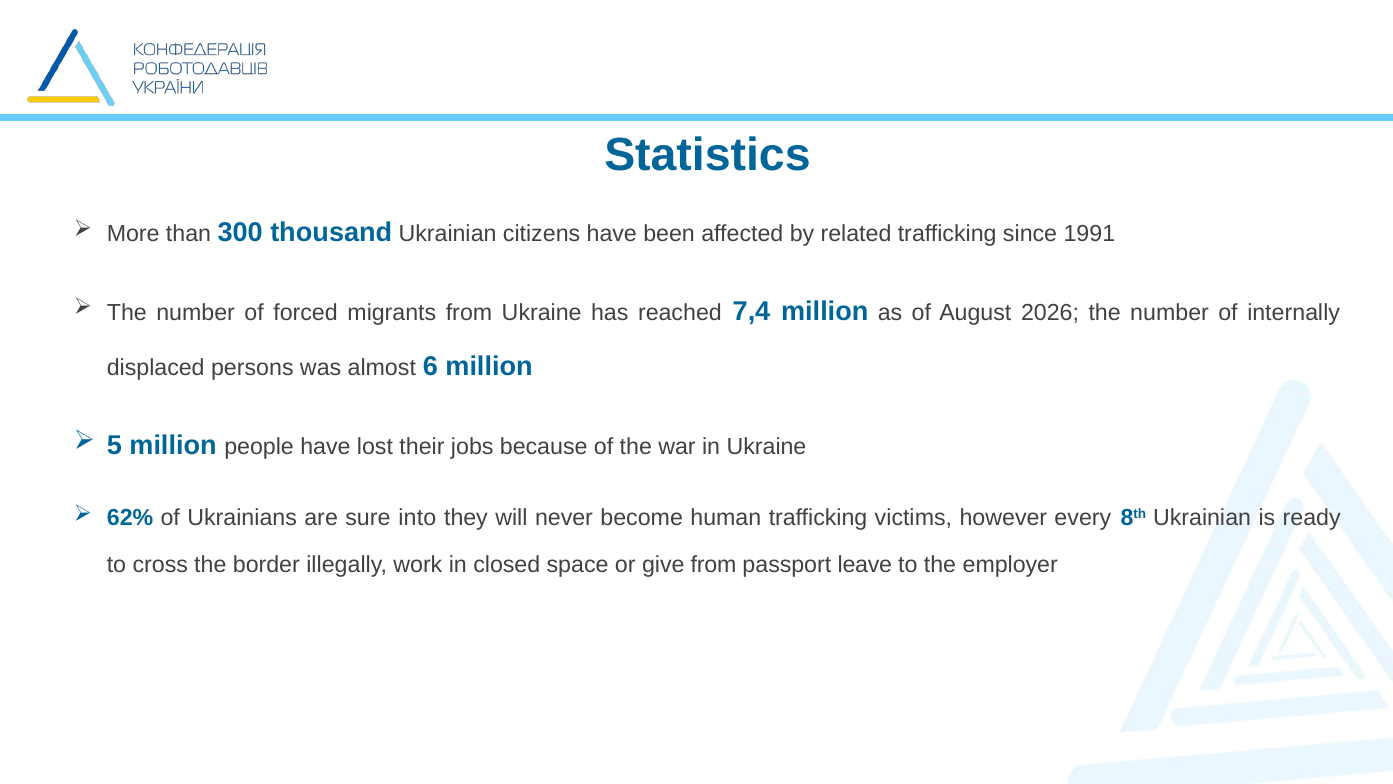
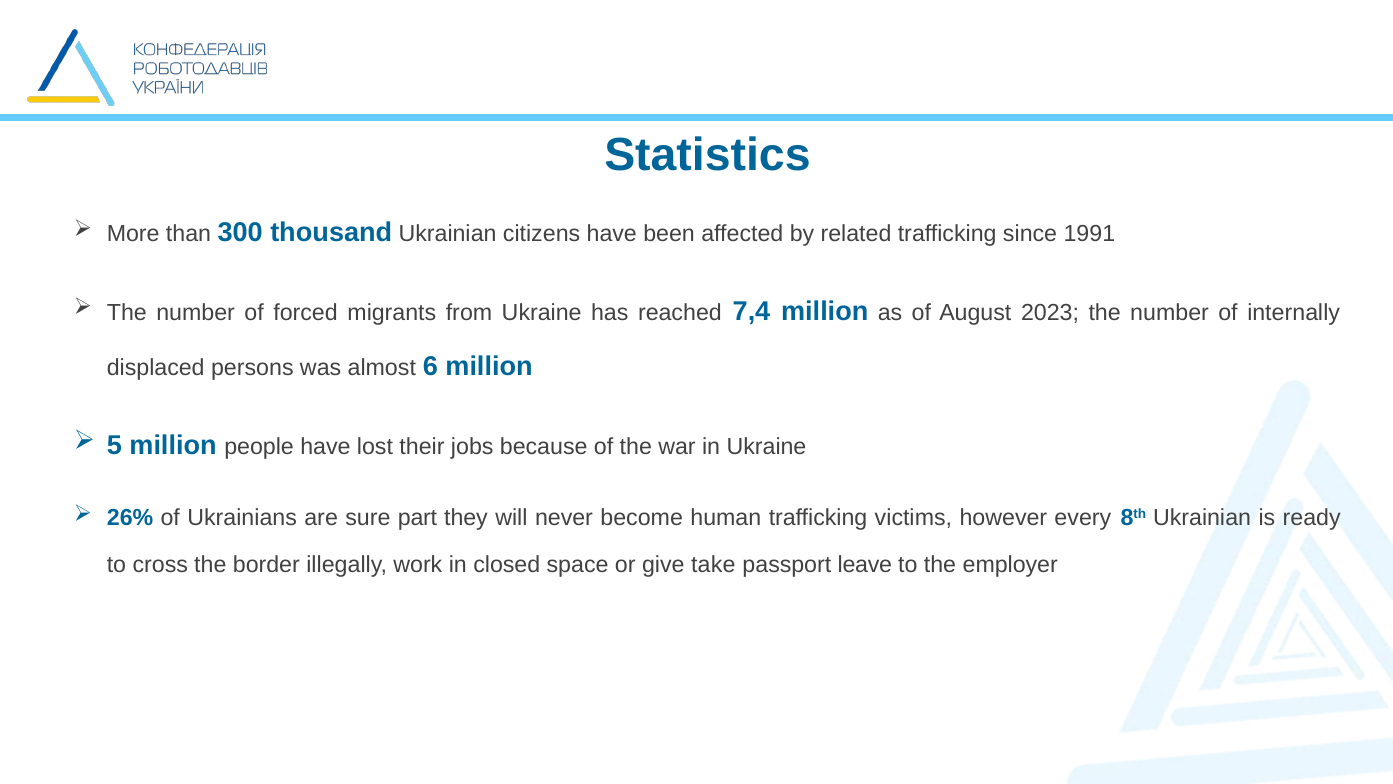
2026: 2026 -> 2023 (1050, 312)
62%: 62% -> 26% (130, 518)
into: into -> part (418, 518)
give from: from -> take (713, 565)
